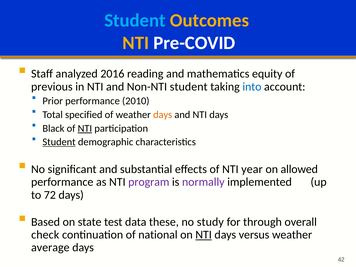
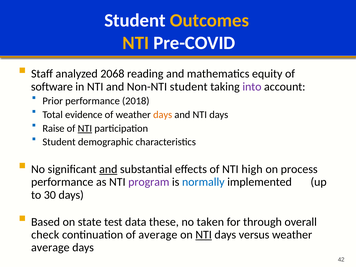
Student colour: light blue -> white (135, 20)
2016: 2016 -> 2068 (112, 74)
previous: previous -> software (52, 87)
into colour: blue -> purple (252, 87)
2010: 2010 -> 2018 (136, 101)
specified: specified -> evidence (84, 115)
Black: Black -> Raise (53, 128)
Student underline: present -> none (59, 142)
and underline: none -> present (108, 169)
year: year -> high (252, 169)
allowed: allowed -> process (299, 169)
normally colour: purple -> blue (203, 182)
72: 72 -> 30 (50, 195)
study: study -> taken (210, 222)
of national: national -> average (158, 235)
